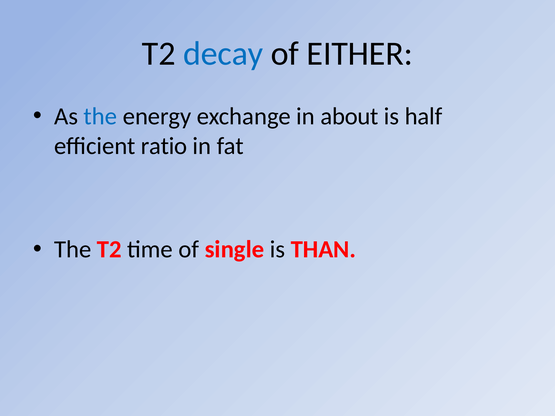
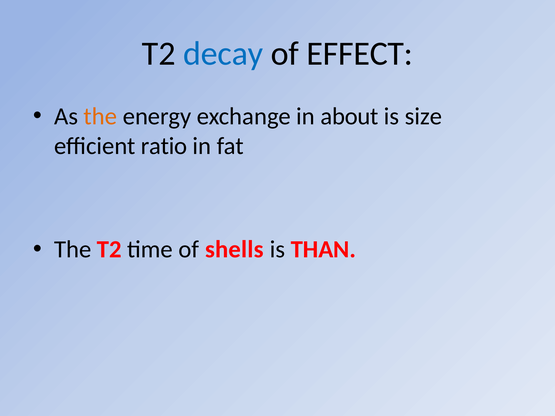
EITHER: EITHER -> EFFECT (360, 54)
the colour: blue -> orange (100, 116)
half: half -> size (423, 116)
single: single -> shells (234, 250)
